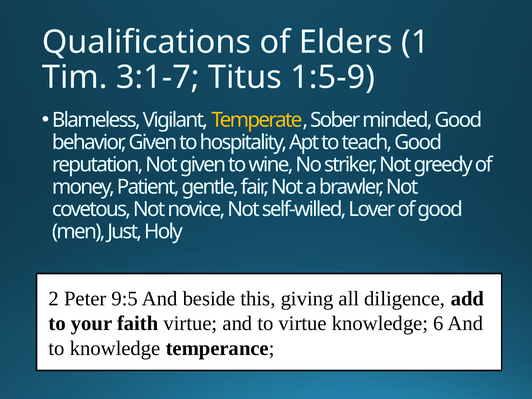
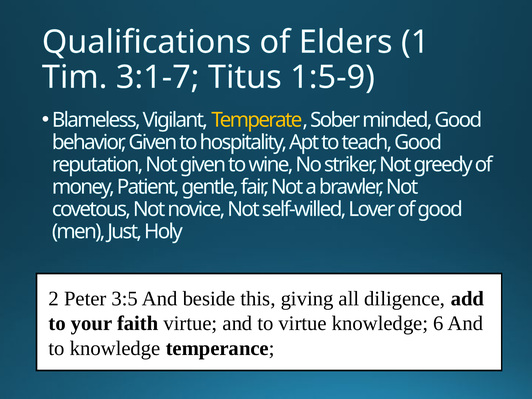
9:5: 9:5 -> 3:5 (125, 299)
